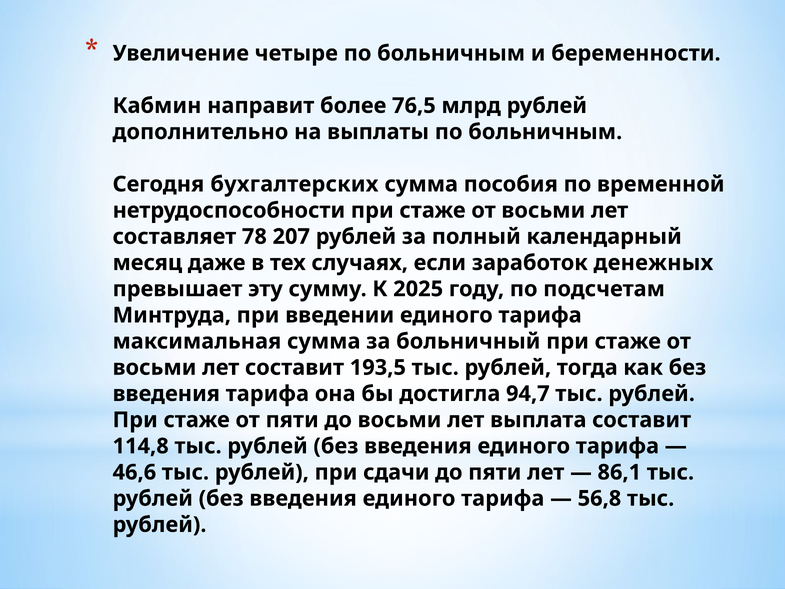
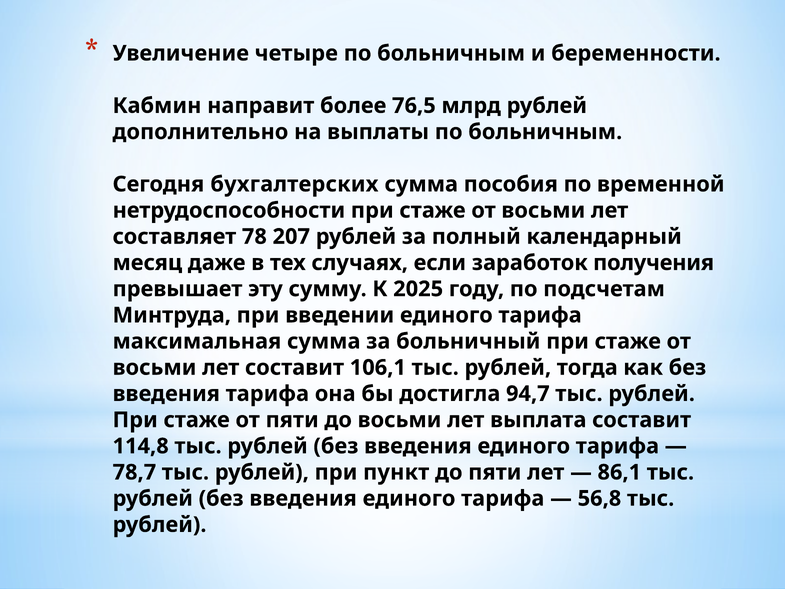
денежных: денежных -> получения (654, 263)
193,5: 193,5 -> 106,1 (378, 367)
46,6: 46,6 -> 78,7 (134, 472)
сдачи: сдачи -> пункт (396, 472)
